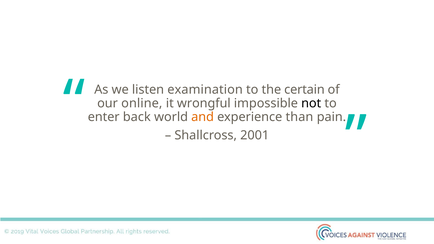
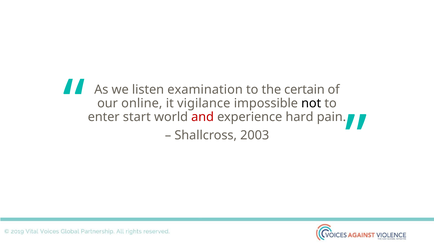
wrongful: wrongful -> vigilance (204, 103)
back: back -> start (137, 117)
and colour: orange -> red (203, 117)
than: than -> hard (300, 117)
2001: 2001 -> 2003 (255, 135)
